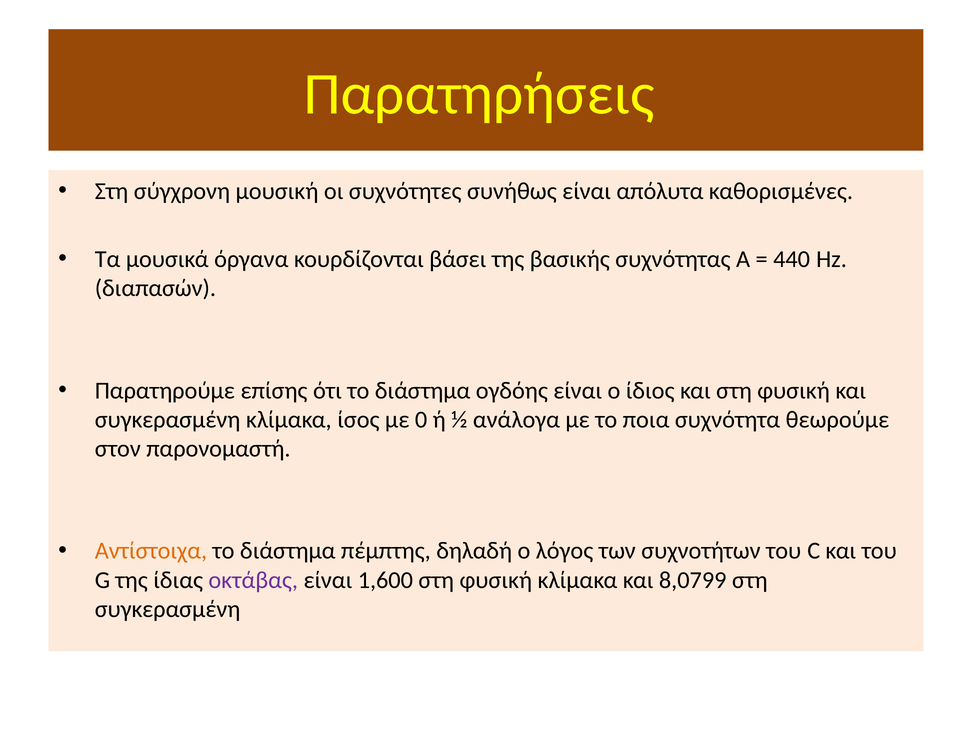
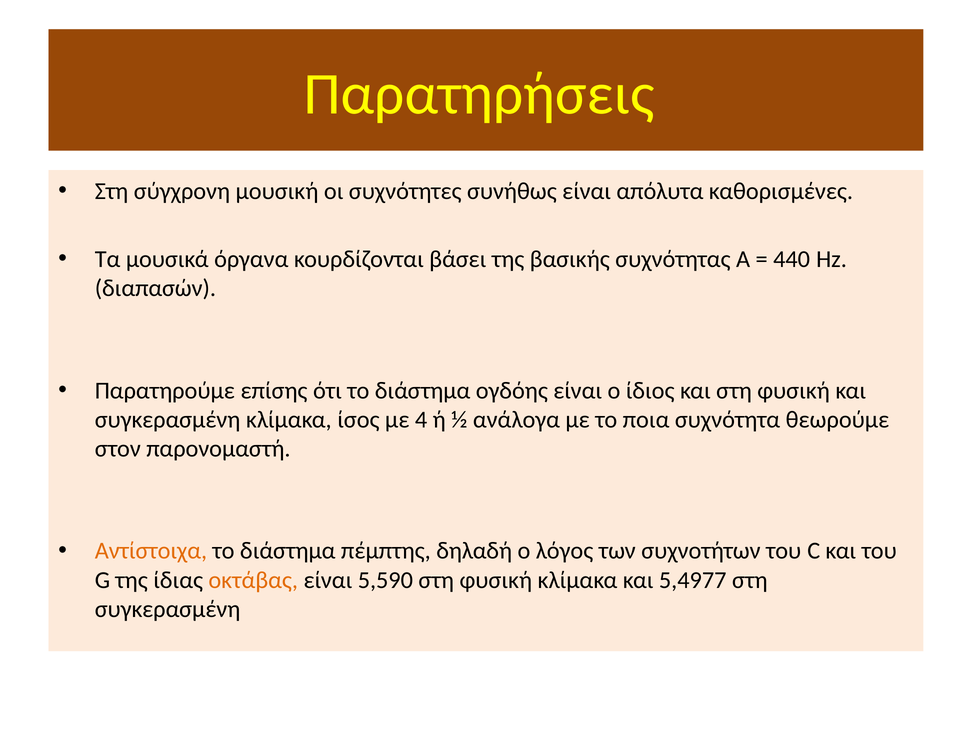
0: 0 -> 4 (421, 420)
οκτάβας colour: purple -> orange (253, 580)
1,600: 1,600 -> 5,590 (385, 580)
8,0799: 8,0799 -> 5,4977 (693, 580)
